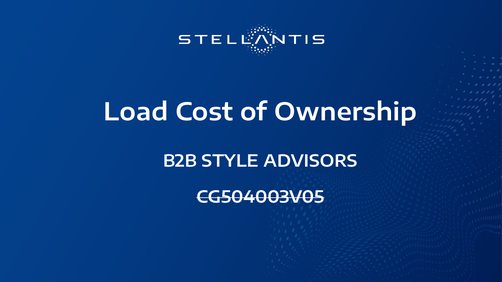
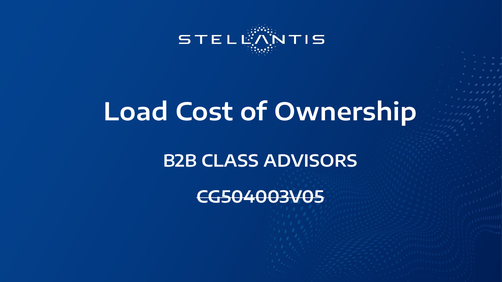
STYLE: STYLE -> CLASS (230, 161)
